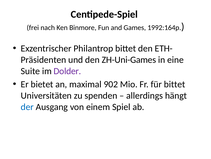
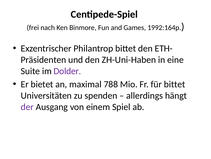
ZH-Uni-Games: ZH-Uni-Games -> ZH-Uni-Haben (129, 59)
902: 902 -> 788 (111, 84)
der colour: blue -> purple (27, 106)
